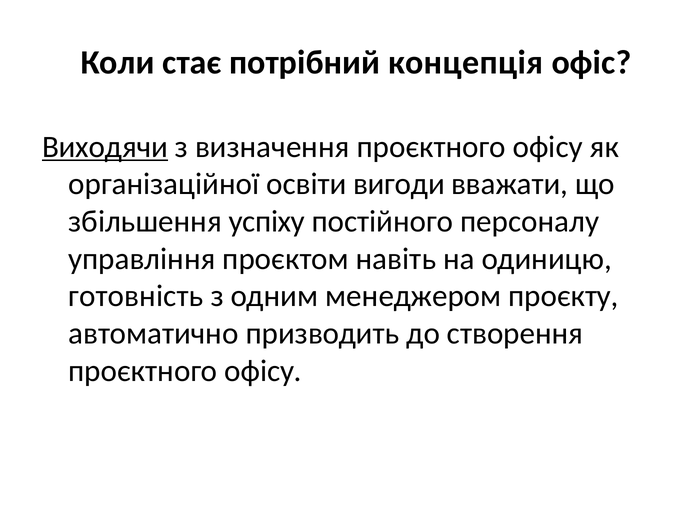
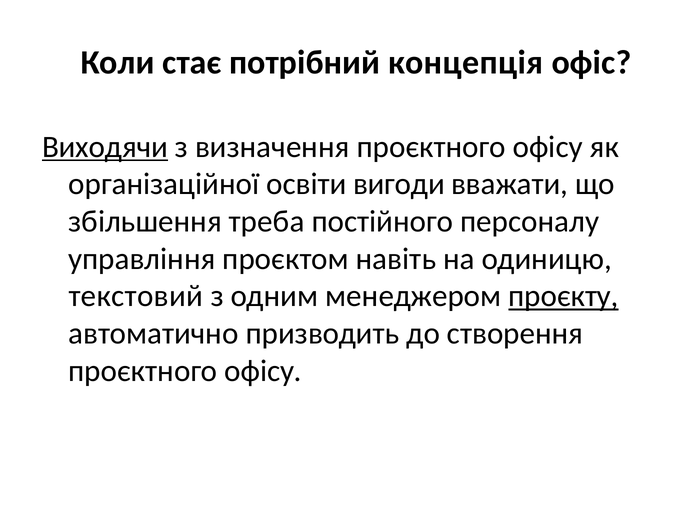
успіху: успіху -> треба (267, 222)
готовність: готовність -> текстовий (136, 296)
проєкту underline: none -> present (564, 296)
